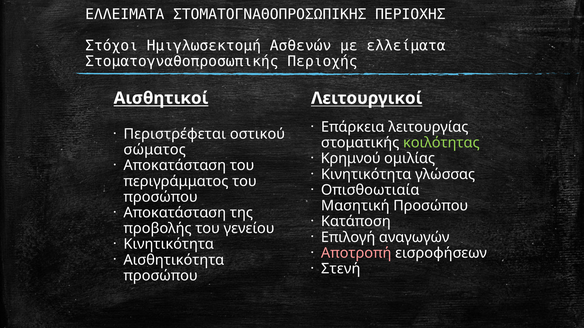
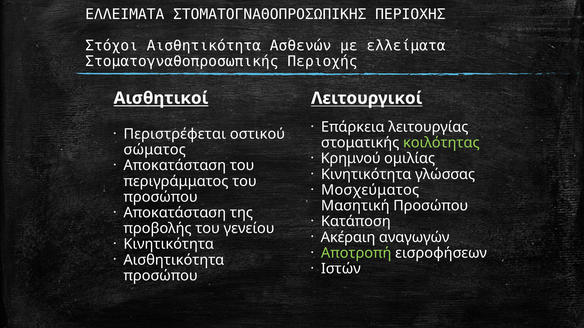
Στόχοι Ημιγλωσεκτομή: Ημιγλωσεκτομή -> Αισθητικότητα (204, 46)
Οπισθοωτιαία: Οπισθοωτιαία -> Μοσχεύματος (370, 190)
Επιλογή: Επιλογή -> Ακέραιη (348, 238)
Αποτροπή colour: pink -> light green (356, 253)
Στενή: Στενή -> Ιστών (341, 269)
